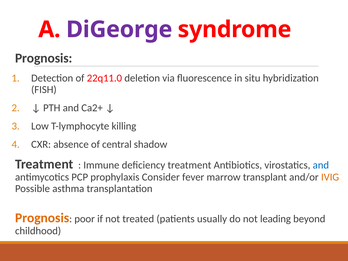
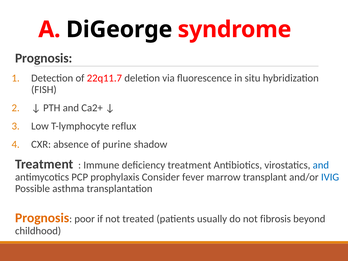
DiGeorge colour: purple -> black (119, 29)
22q11.0: 22q11.0 -> 22q11.7 (104, 78)
killing: killing -> reflux (124, 126)
central: central -> purine (117, 144)
IVIG colour: orange -> blue (330, 177)
leading: leading -> fibrosis (275, 219)
